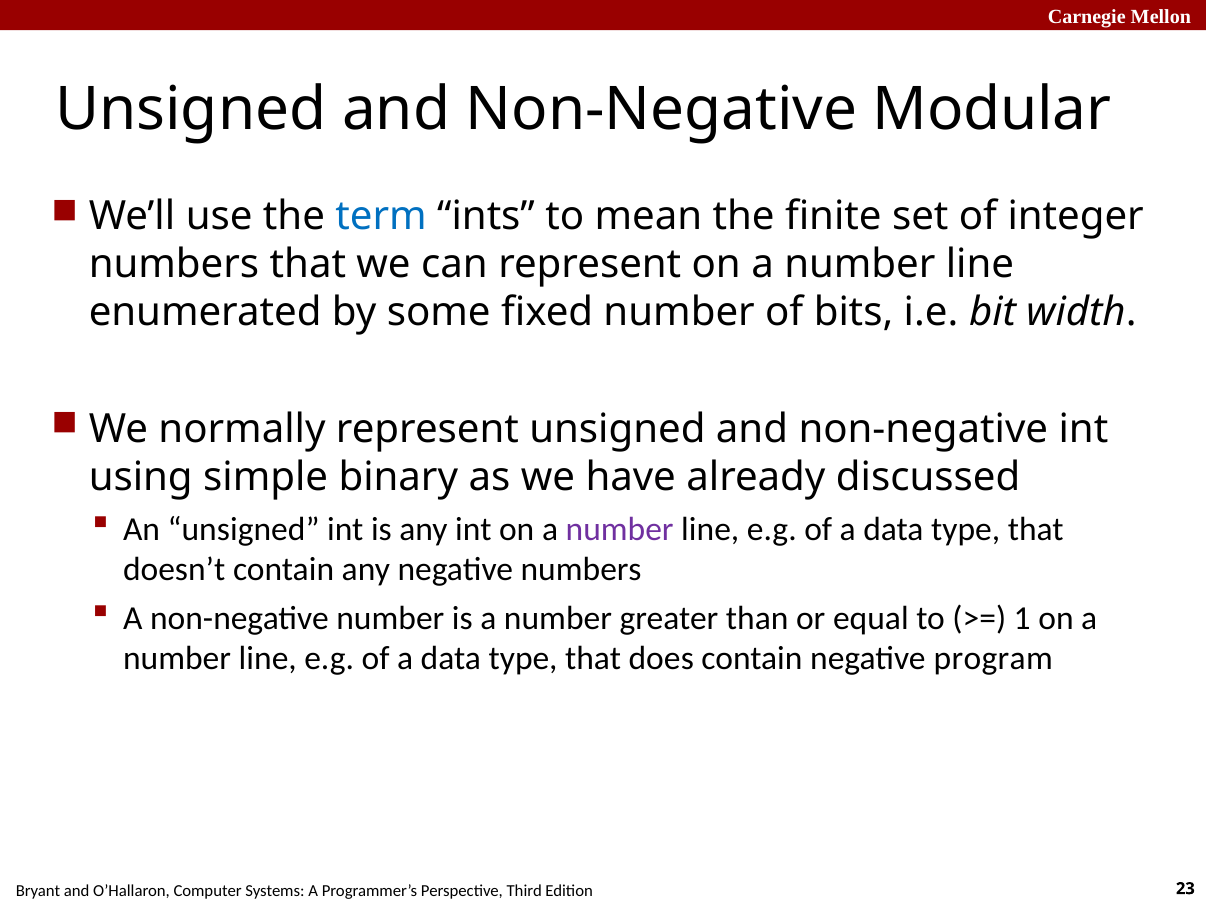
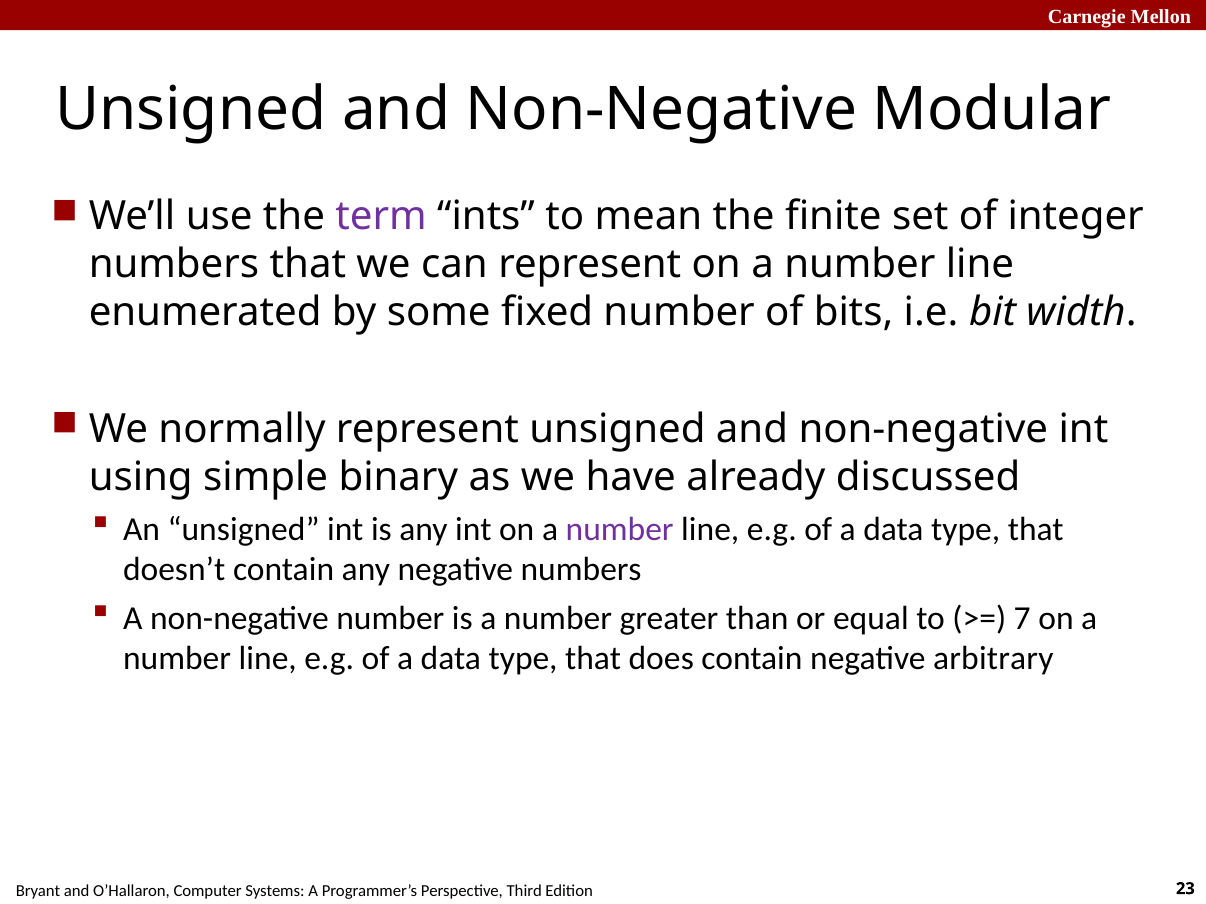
term colour: blue -> purple (381, 216)
1: 1 -> 7 (1022, 618)
program: program -> arbitrary (993, 659)
